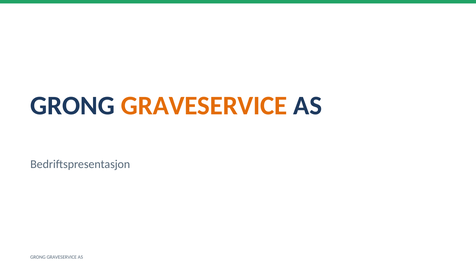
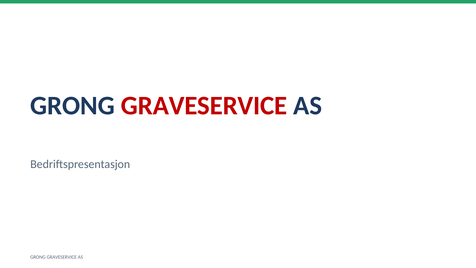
GRAVESERVICE colour: orange -> red (204, 106)
